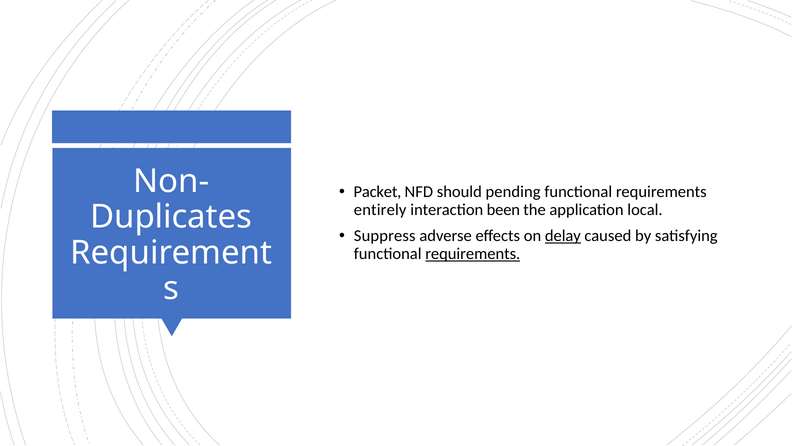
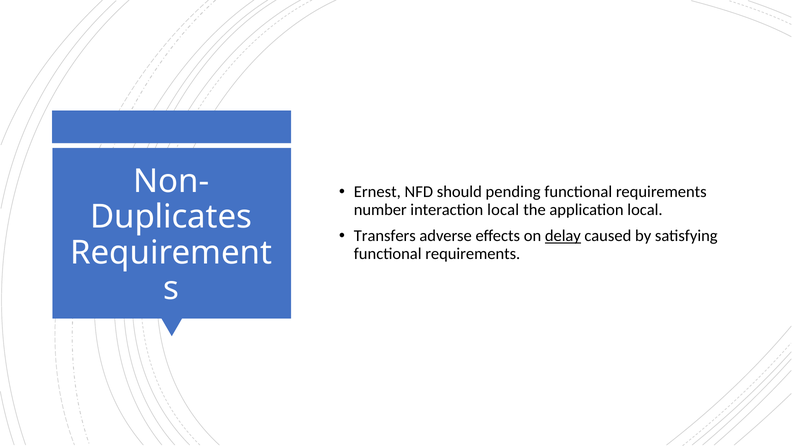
Packet: Packet -> Ernest (377, 192)
entirely: entirely -> number (380, 210)
interaction been: been -> local (503, 210)
Suppress: Suppress -> Transfers (385, 236)
requirements underline: present -> none (473, 254)
